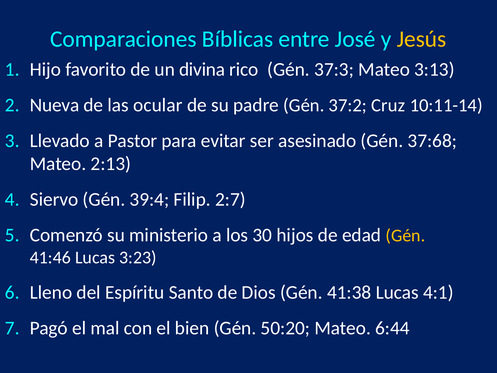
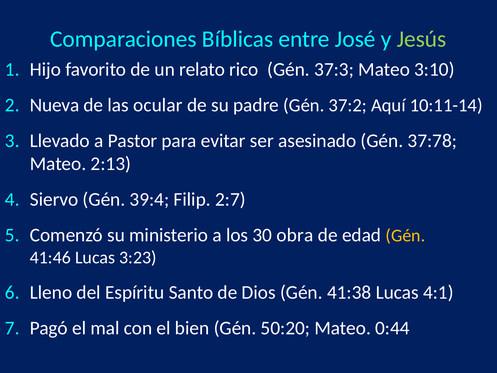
Jesús colour: yellow -> light green (422, 39)
divina: divina -> relato (202, 69)
3:13: 3:13 -> 3:10 (434, 69)
Cruz: Cruz -> Aquí (388, 105)
37:68: 37:68 -> 37:78 (432, 141)
hijos: hijos -> obra (295, 235)
6:44: 6:44 -> 0:44 (392, 328)
